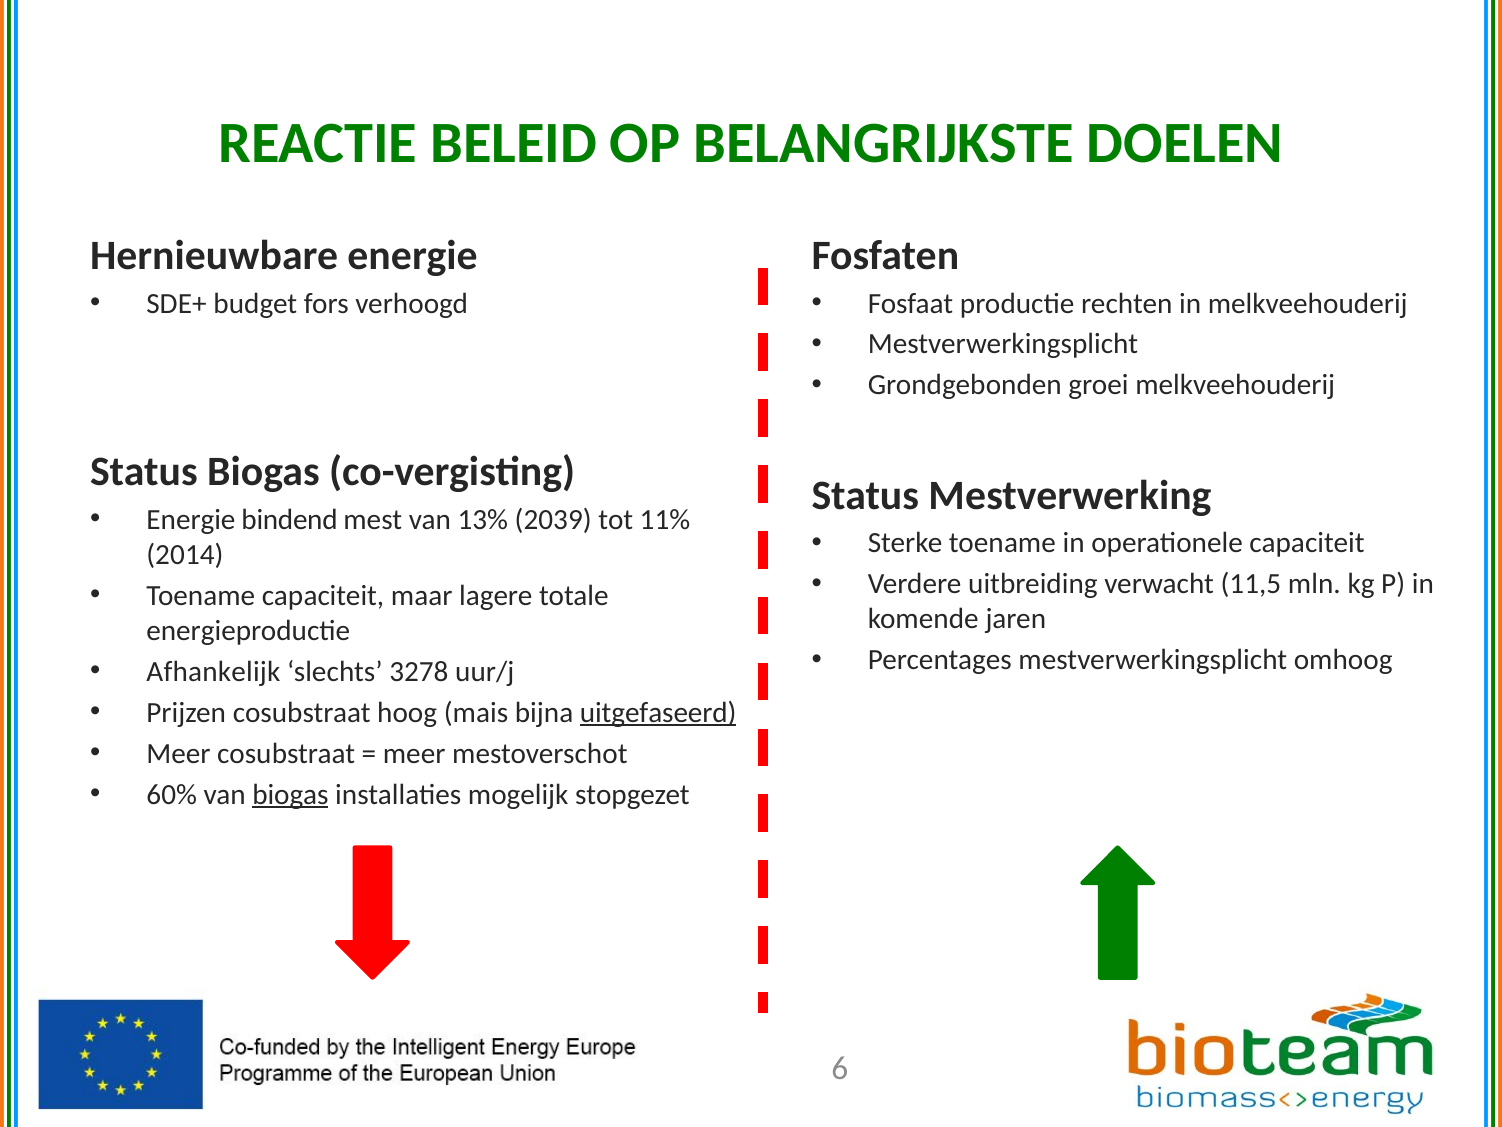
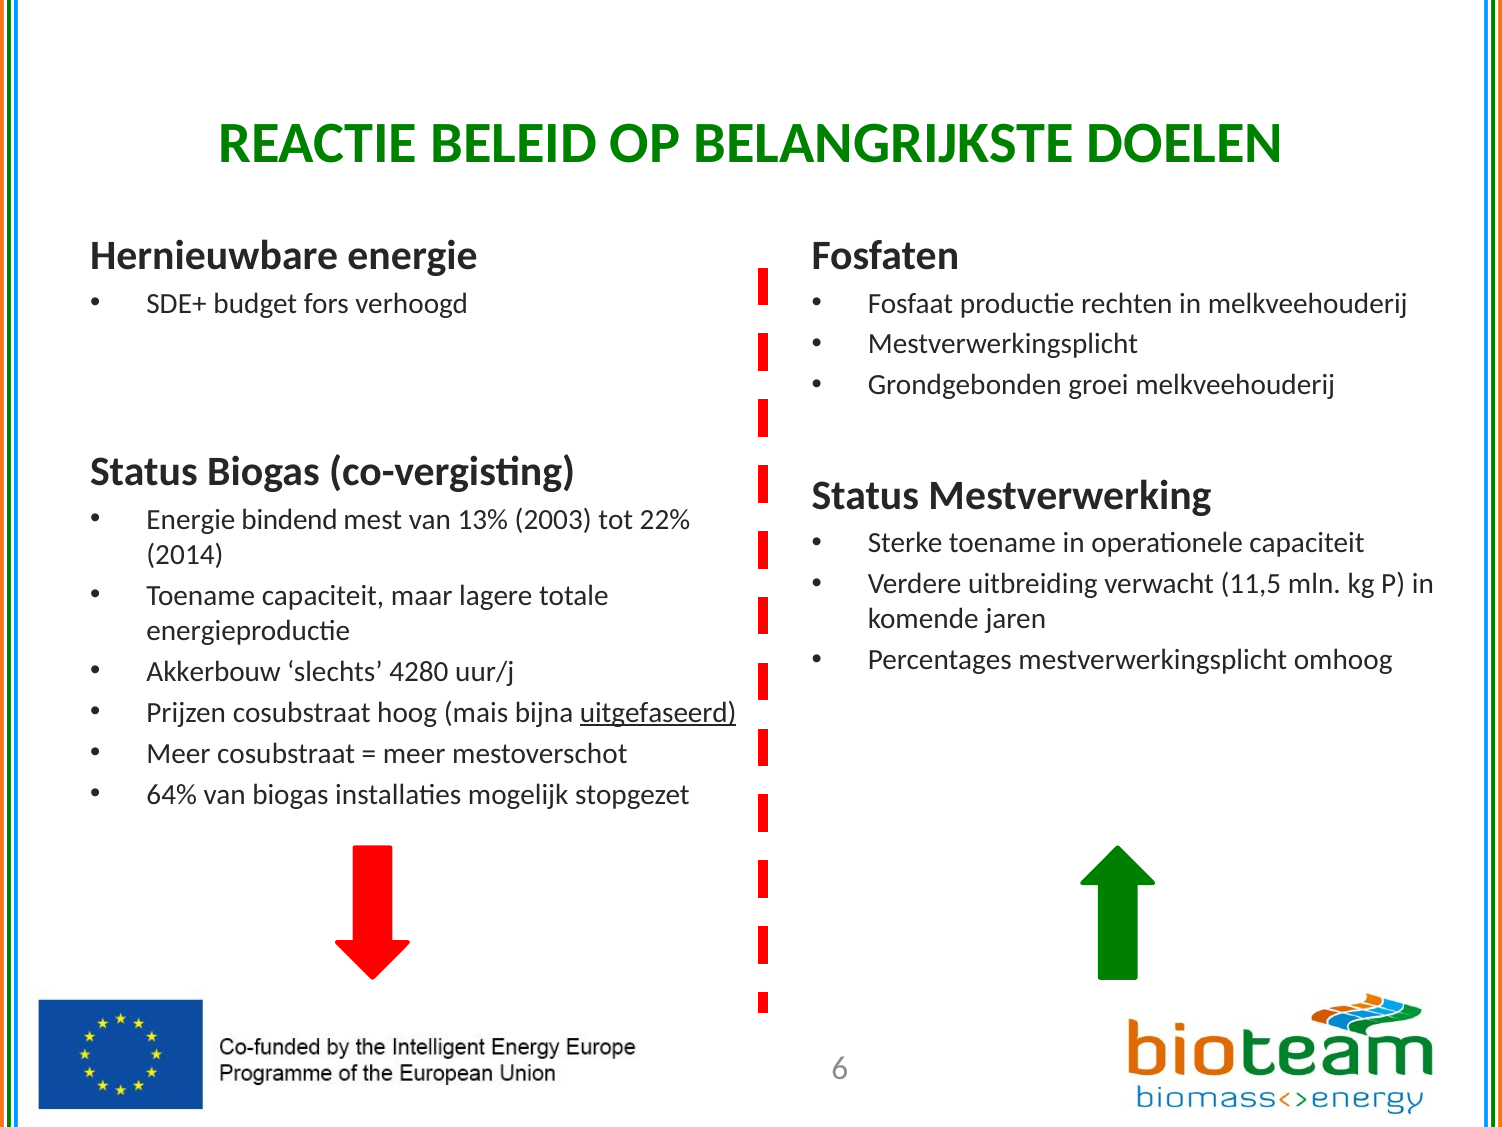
2039: 2039 -> 2003 (553, 519)
11%: 11% -> 22% (665, 519)
Afhankelijk: Afhankelijk -> Akkerbouw (214, 671)
3278: 3278 -> 4280 (419, 671)
60%: 60% -> 64% (172, 794)
biogas underline: present -> none (290, 794)
